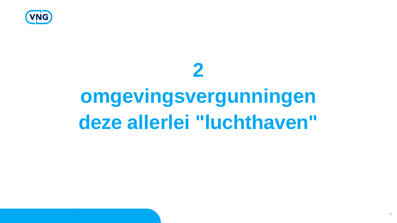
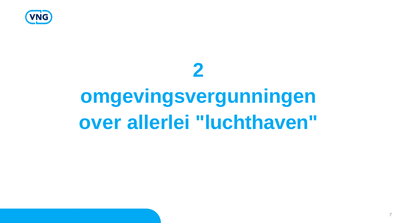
deze: deze -> over (100, 123)
